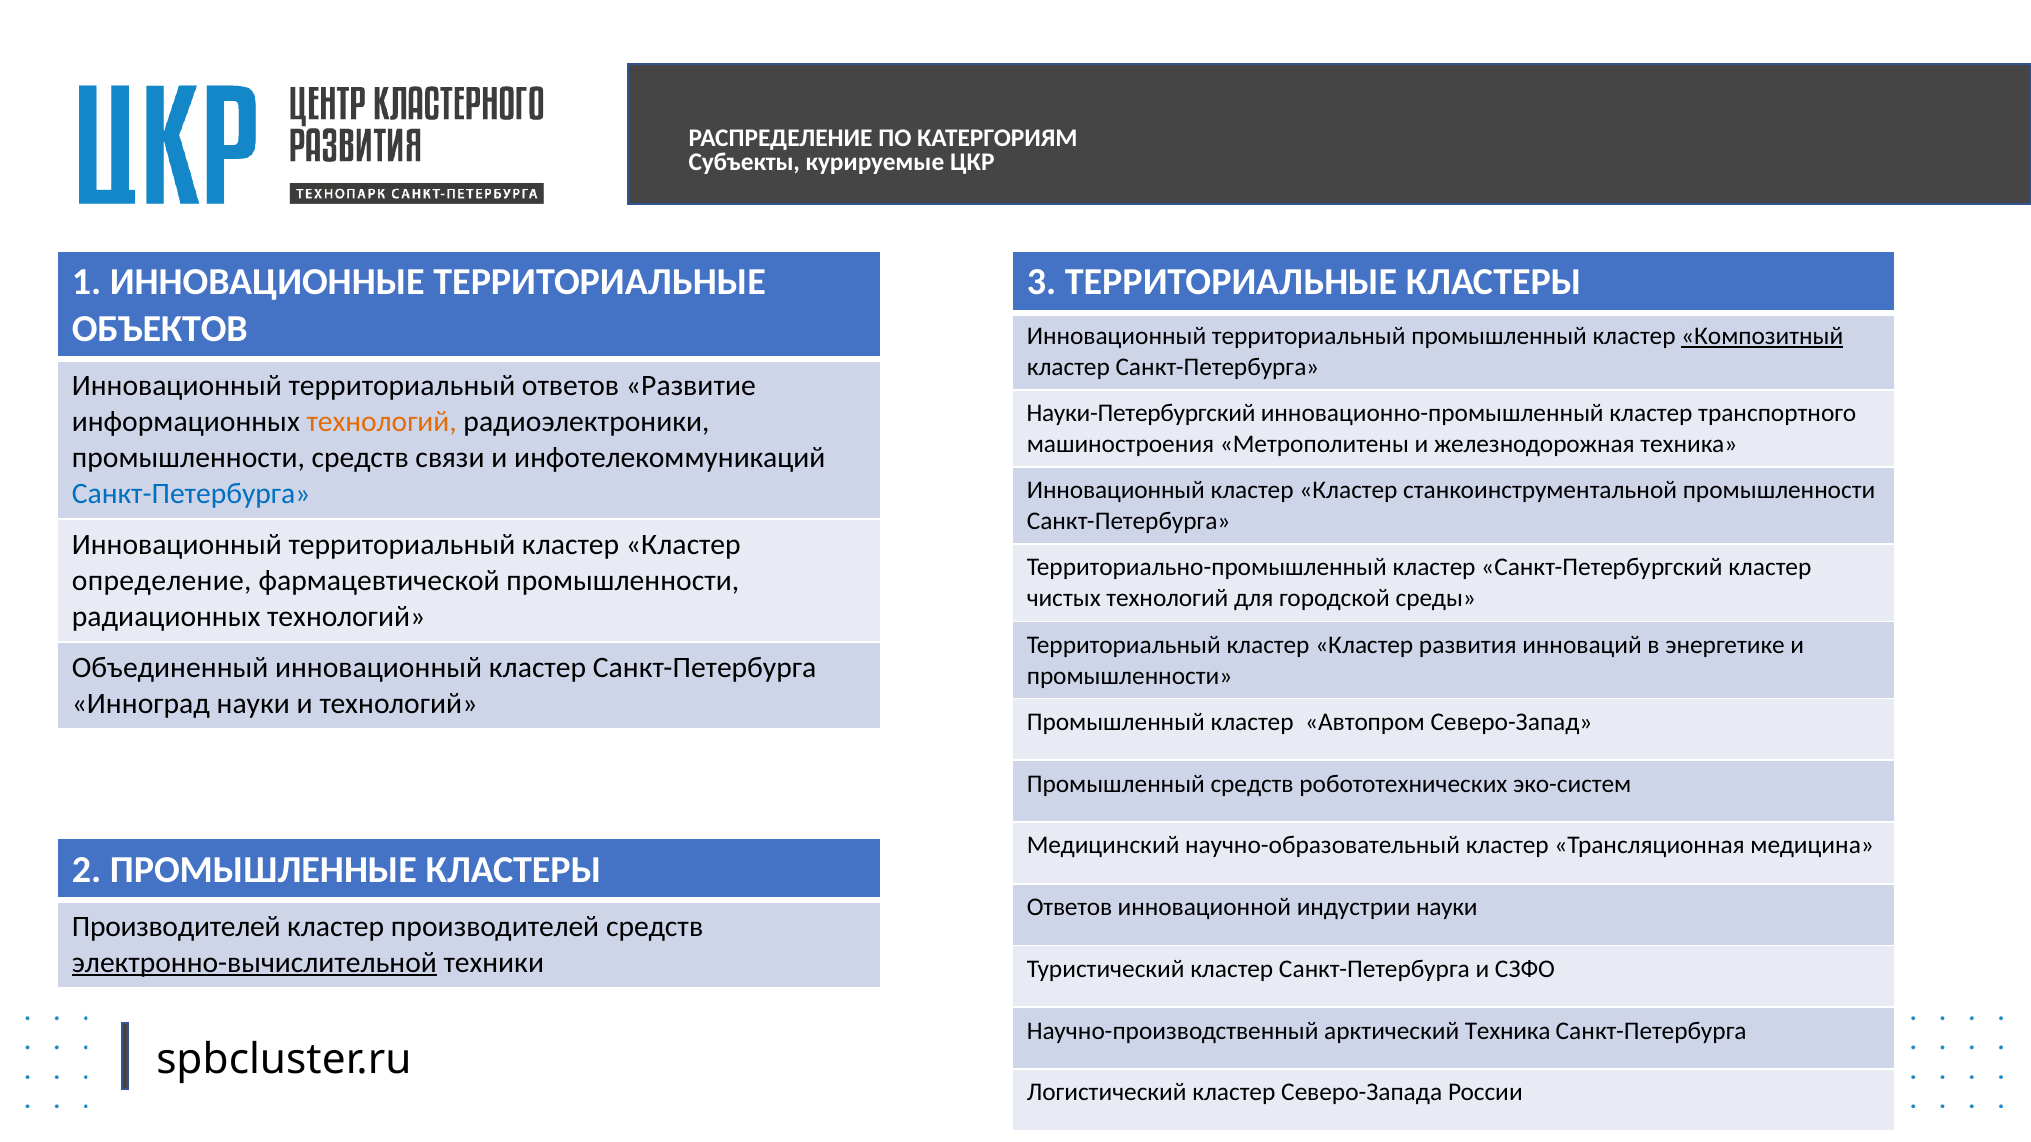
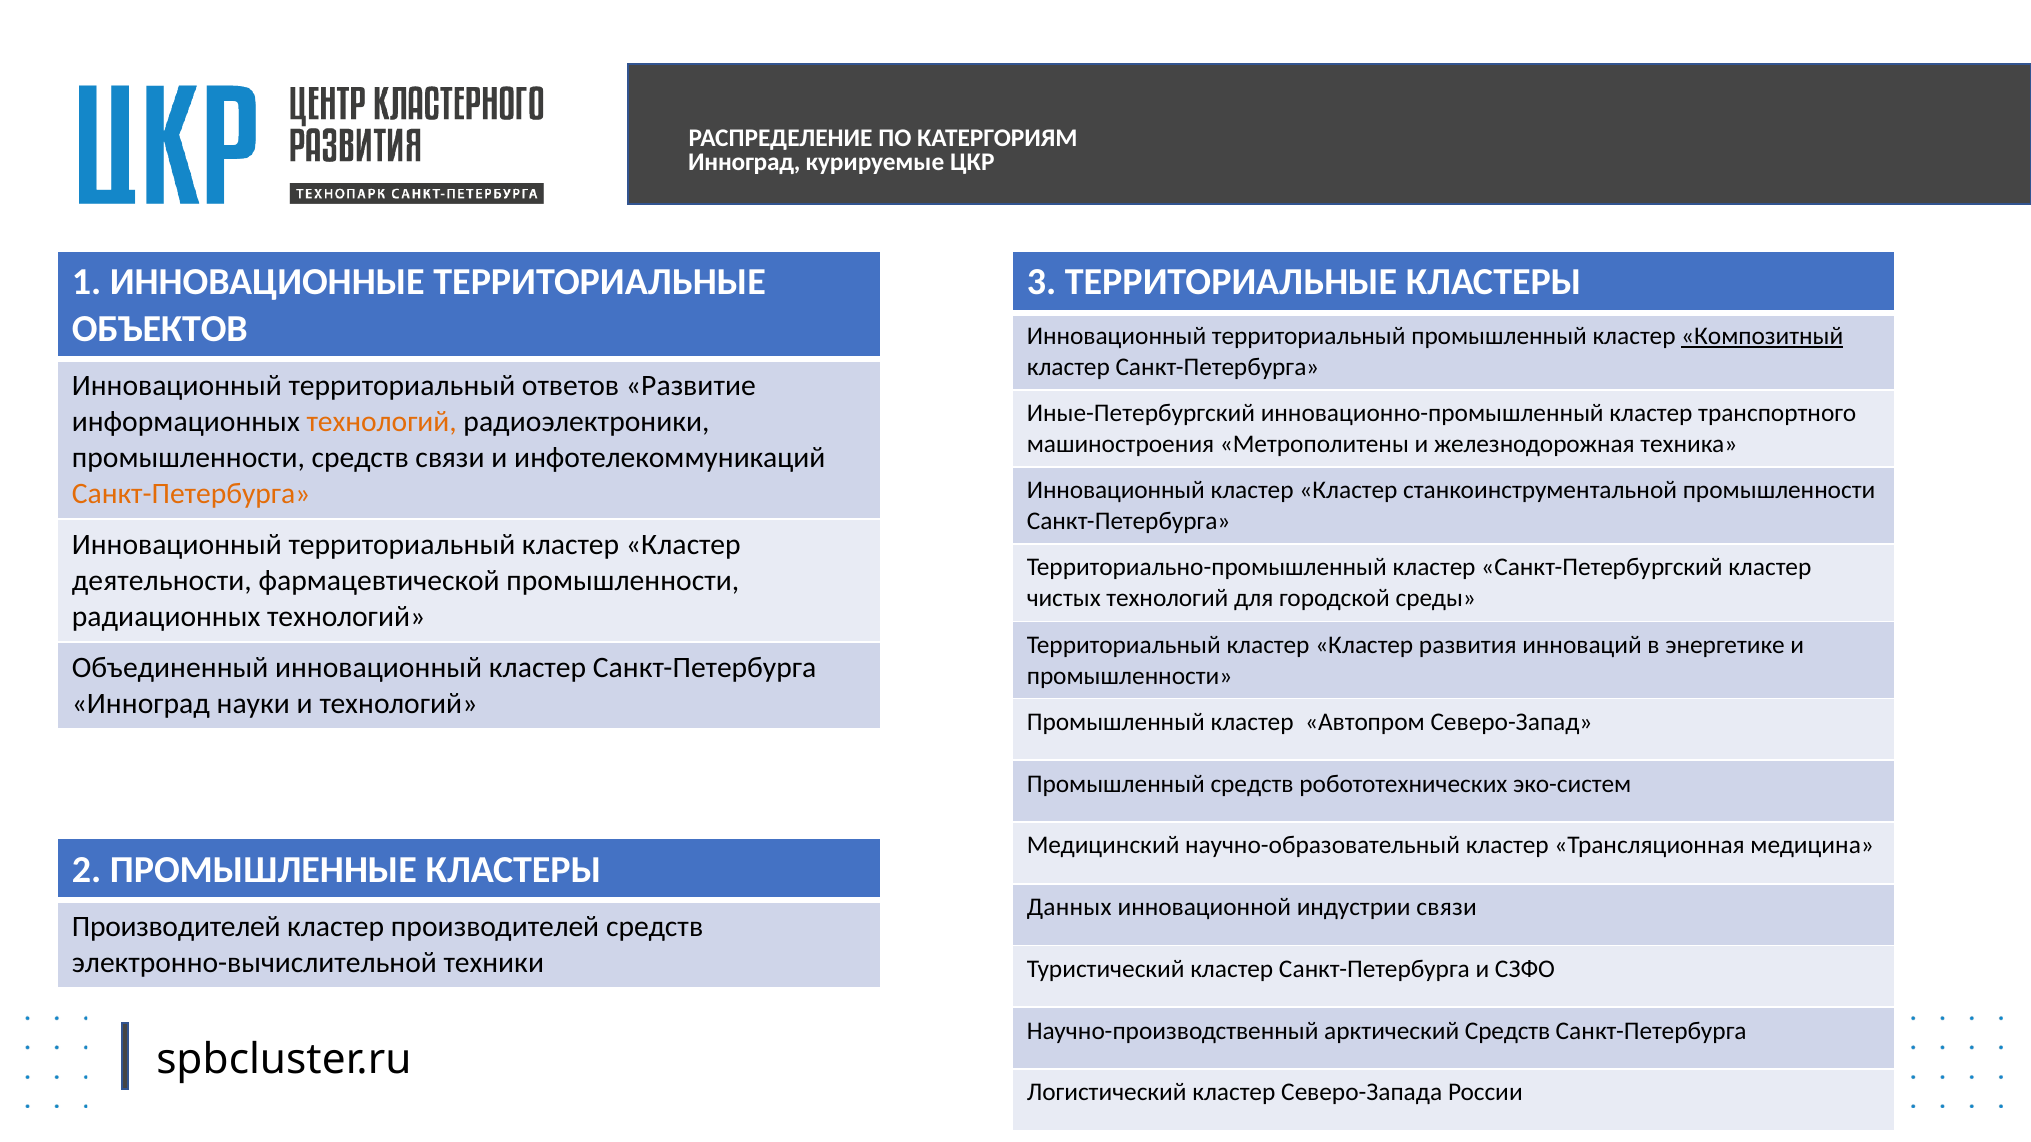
Субъекты: Субъекты -> Инноград (744, 162)
Науки-Петербургский: Науки-Петербургский -> Иные-Петербургский (1141, 413)
Санкт-Петербурга colour: blue -> orange (191, 494)
определение: определение -> деятельности (162, 581)
Ответов: Ответов -> Данных (1069, 907)
индустрии науки: науки -> связи (1447, 907)
электронно-вычислительной underline: present -> none (254, 963)
арктический Техника: Техника -> Средств (1508, 1031)
